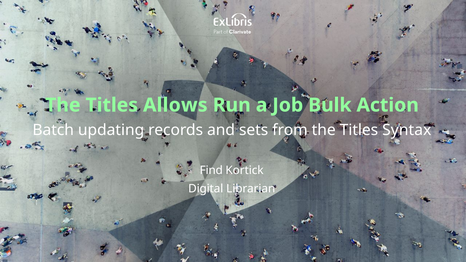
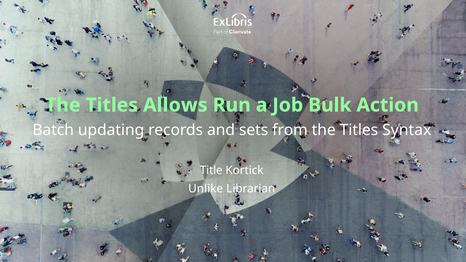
Find: Find -> Title (211, 171)
Digital: Digital -> Unlike (206, 189)
